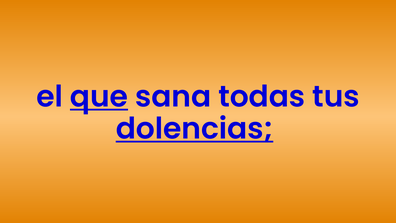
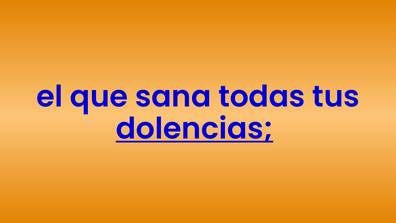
que underline: present -> none (99, 97)
